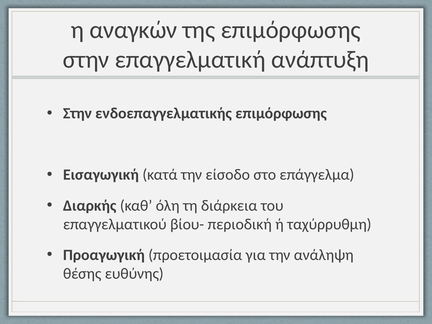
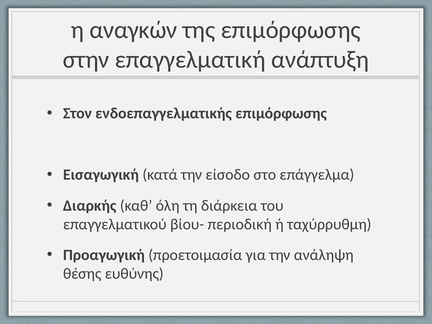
Στην: Στην -> Στον (77, 113)
